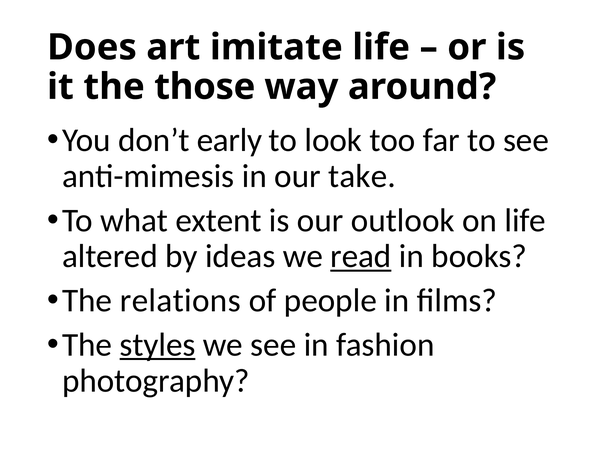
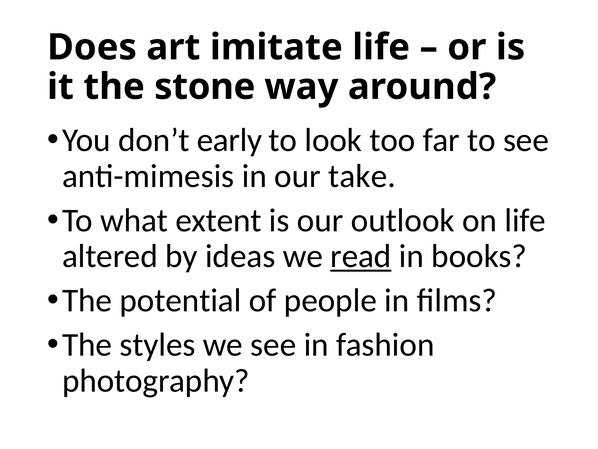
those: those -> stone (205, 87)
relations: relations -> potential (181, 300)
styles underline: present -> none (158, 344)
